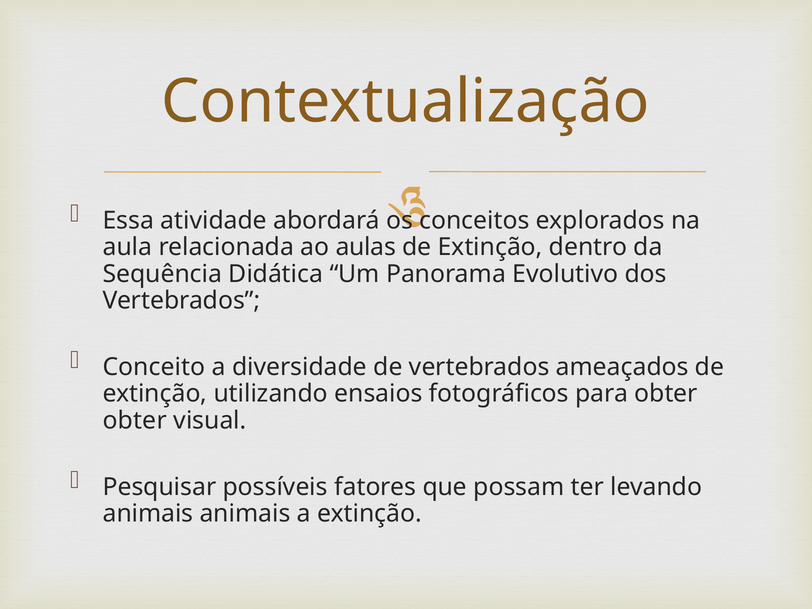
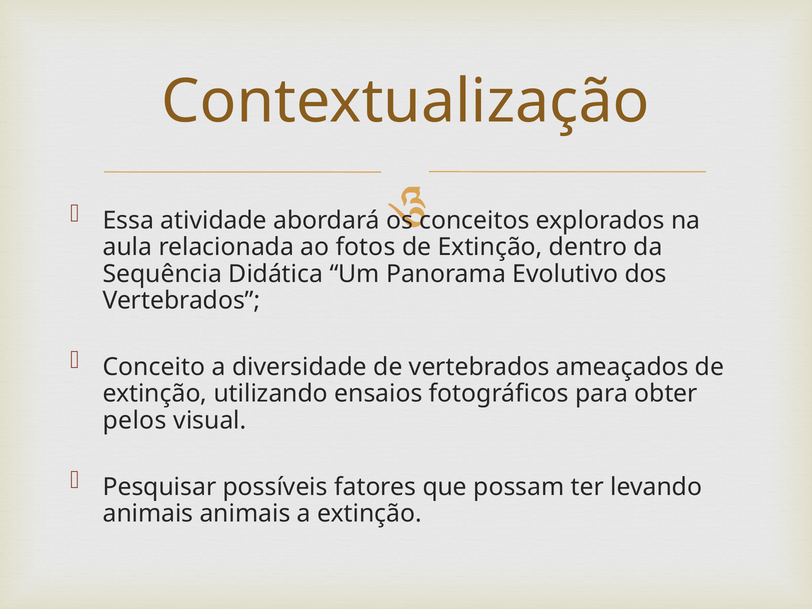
aulas: aulas -> fotos (366, 247)
obter: obter -> pelos (135, 421)
